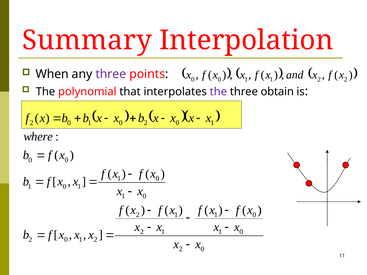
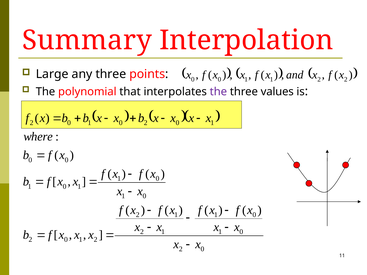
When: When -> Large (52, 74)
three colour: purple -> black (111, 74)
obtain: obtain -> values (277, 92)
